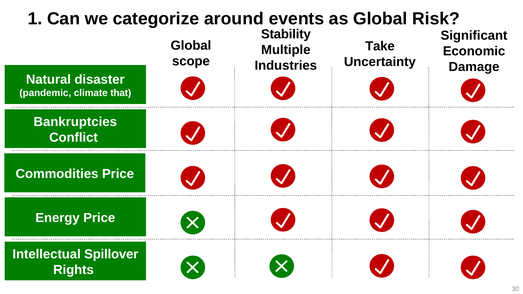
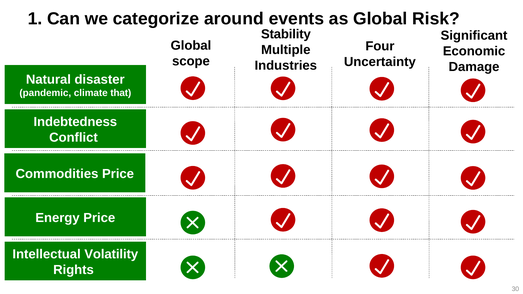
Take: Take -> Four (380, 46)
Bankruptcies: Bankruptcies -> Indebtedness (75, 122)
Spillover: Spillover -> Volatility (111, 254)
